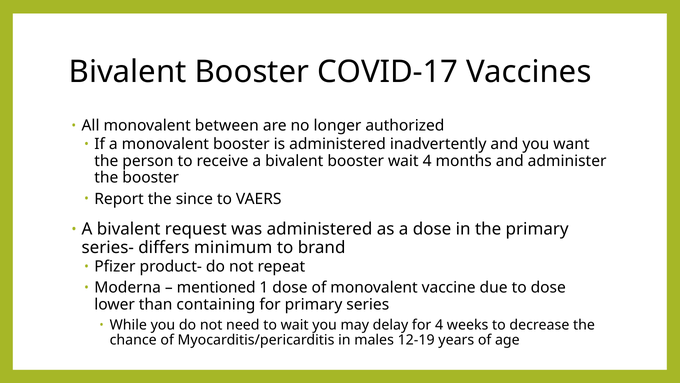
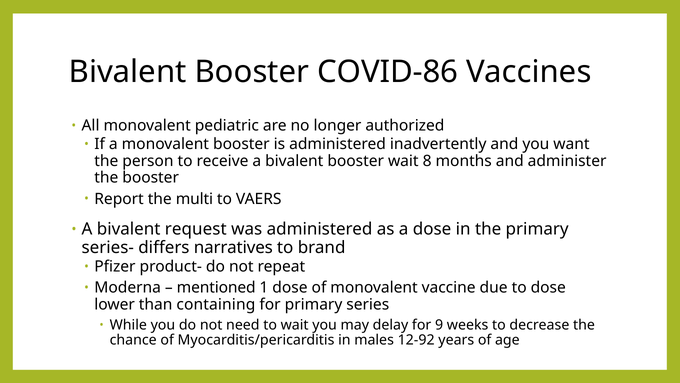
COVID-17: COVID-17 -> COVID-86 (388, 72)
between: between -> pediatric (227, 126)
wait 4: 4 -> 8 (427, 161)
since: since -> multi (194, 199)
minimum: minimum -> narratives (233, 247)
for 4: 4 -> 9 (439, 325)
12-19: 12-19 -> 12-92 (416, 340)
